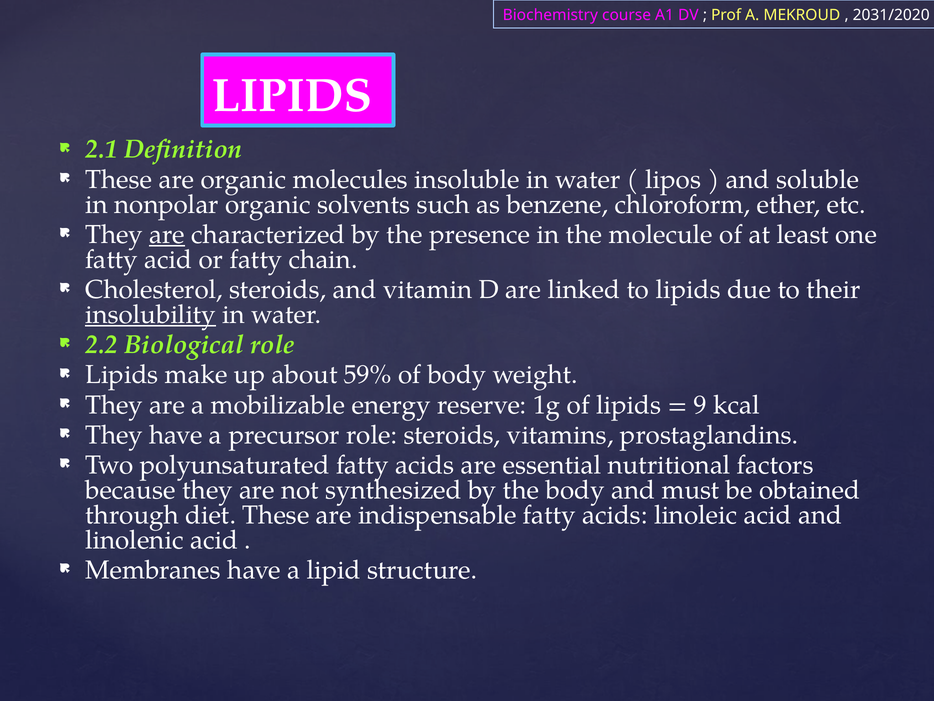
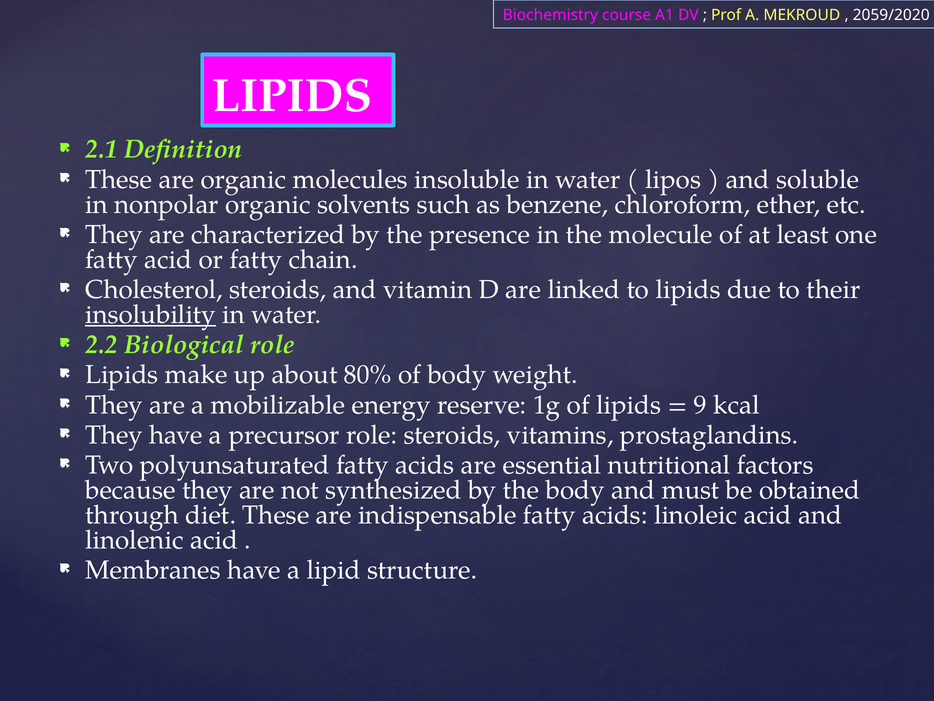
2031/2020: 2031/2020 -> 2059/2020 (891, 15)
are underline: present -> none (167, 234)
59%: 59% -> 80% (368, 375)
